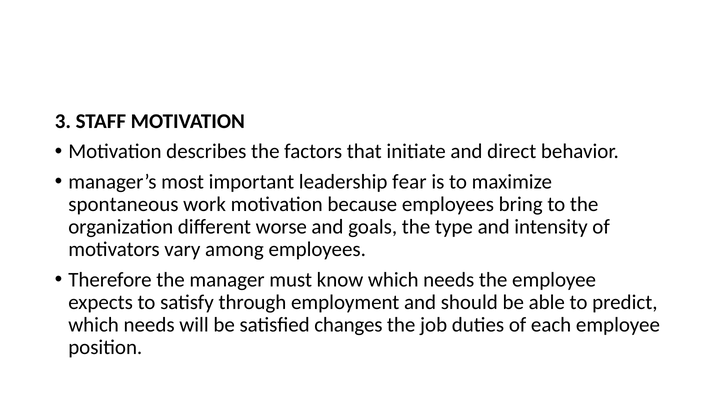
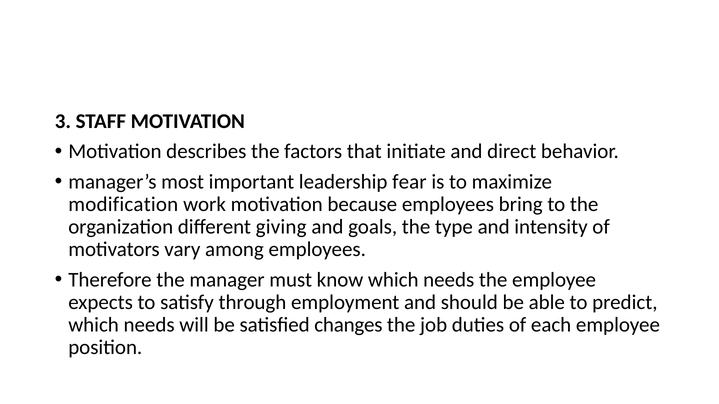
spontaneous: spontaneous -> modification (123, 205)
worse: worse -> giving (281, 227)
